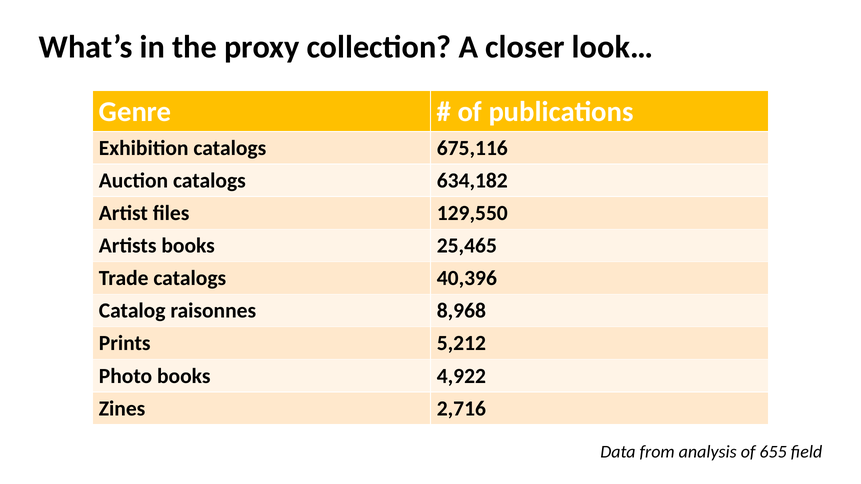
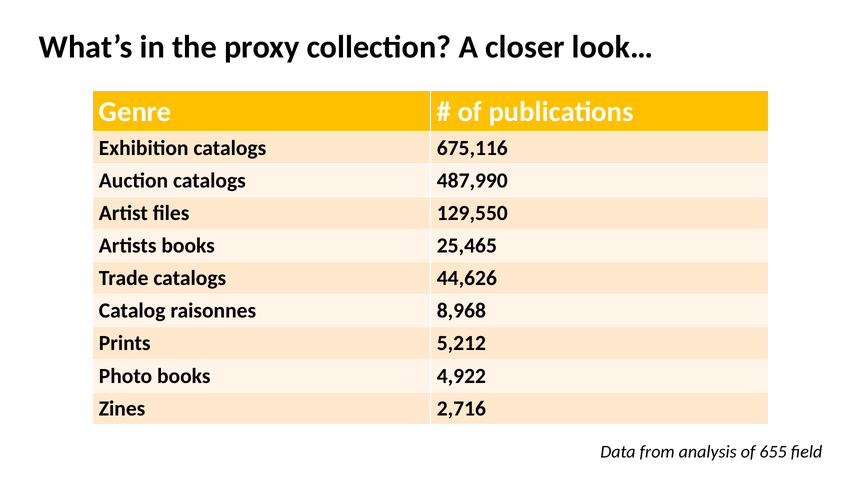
634,182: 634,182 -> 487,990 (472, 181)
40,396: 40,396 -> 44,626 (467, 278)
